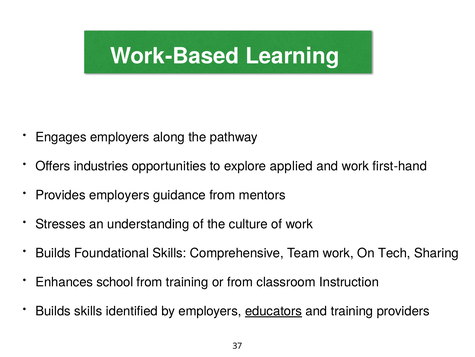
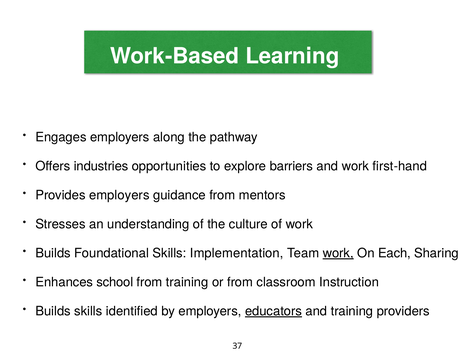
applied: applied -> barriers (291, 166)
Comprehensive: Comprehensive -> Implementation (237, 253)
work underline: none -> present (338, 253)
Tech: Tech -> Each (394, 253)
